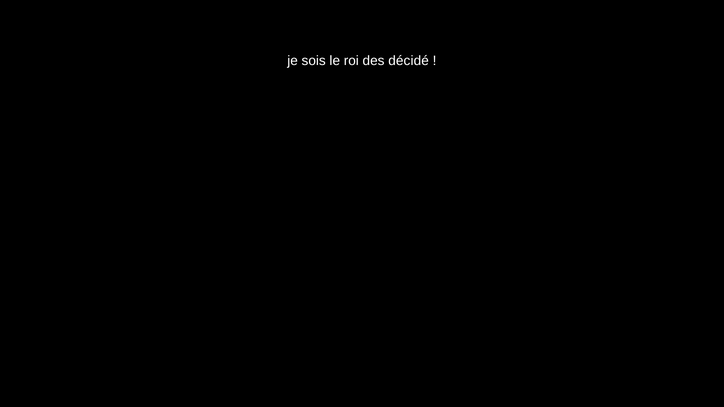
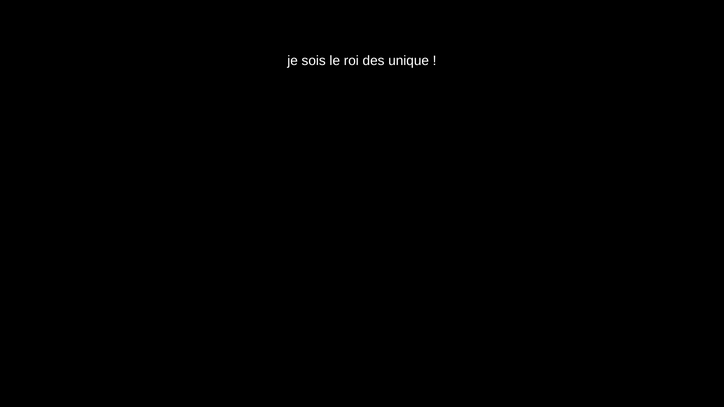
décidé: décidé -> unique (409, 61)
